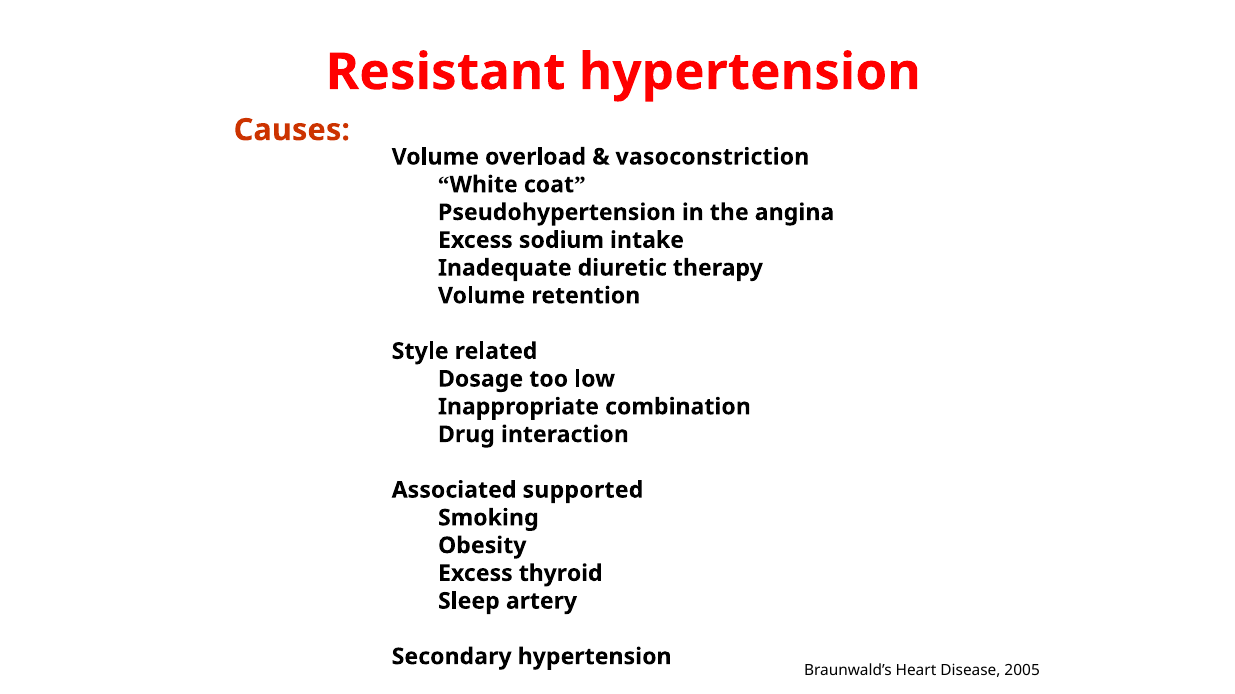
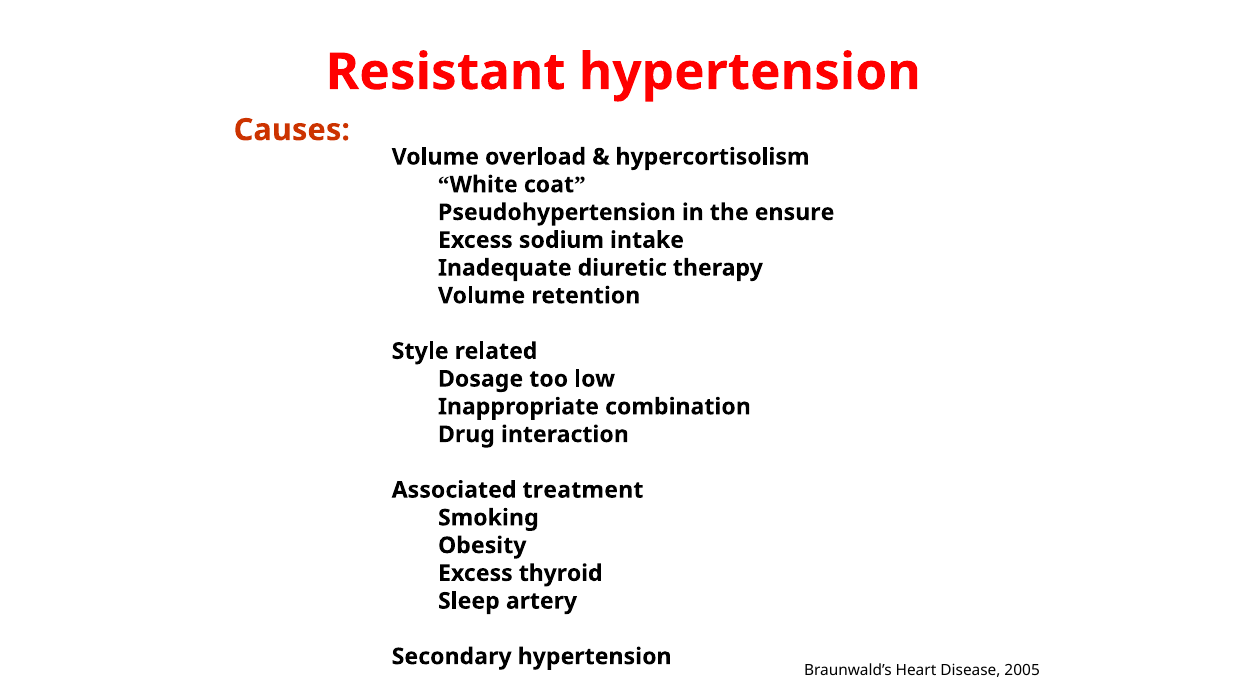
vasoconstriction: vasoconstriction -> hypercortisolism (713, 157)
angina: angina -> ensure (795, 213)
supported: supported -> treatment (583, 490)
